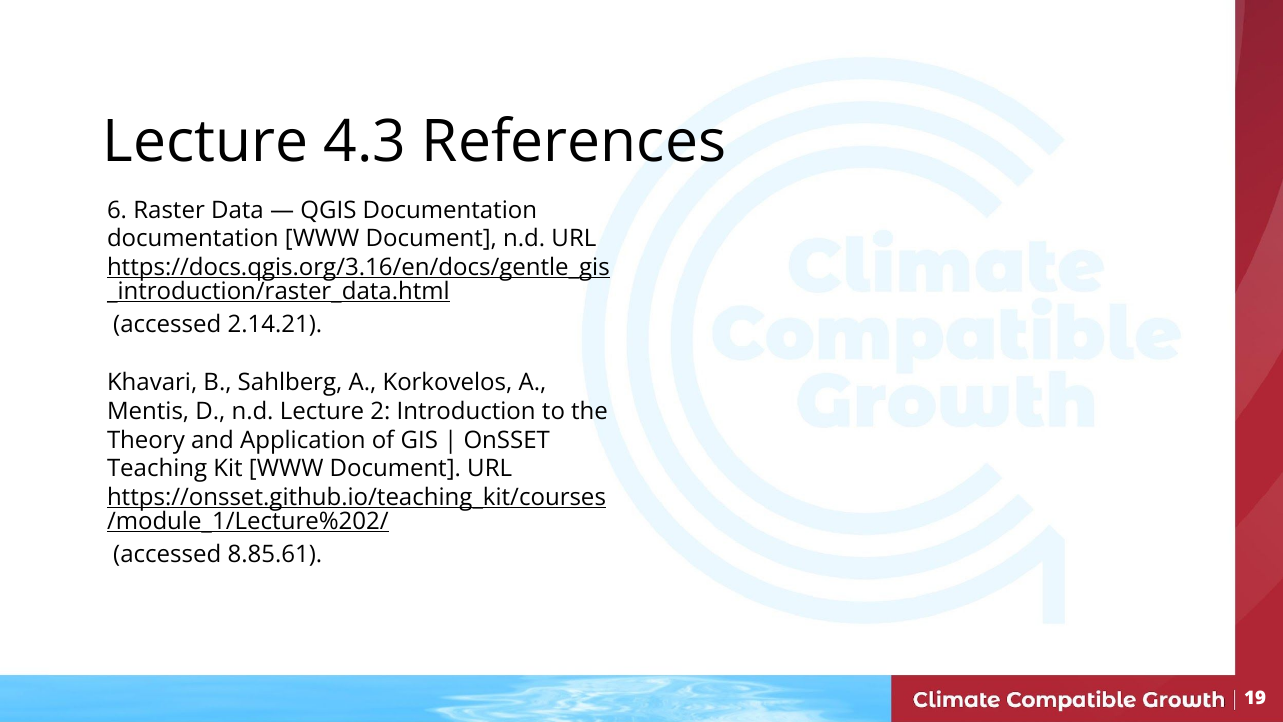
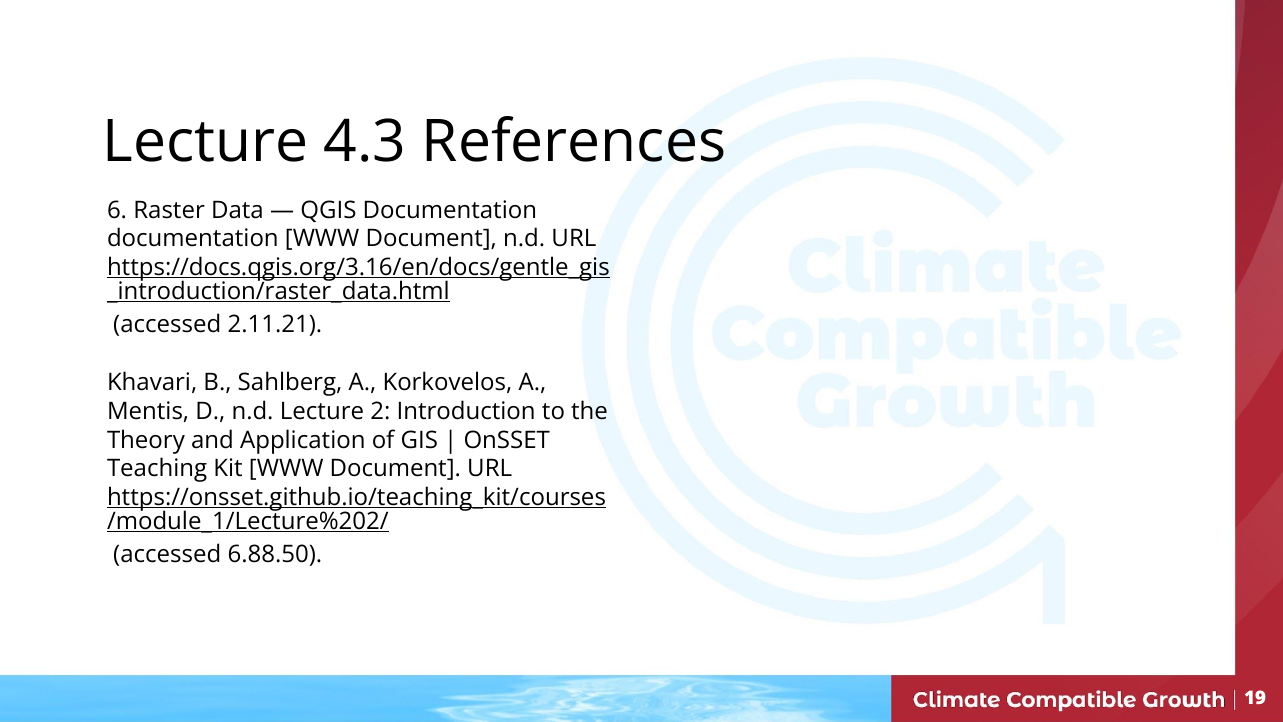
2.14.21: 2.14.21 -> 2.11.21 (275, 324)
8.85.61: 8.85.61 -> 6.88.50 (275, 554)
